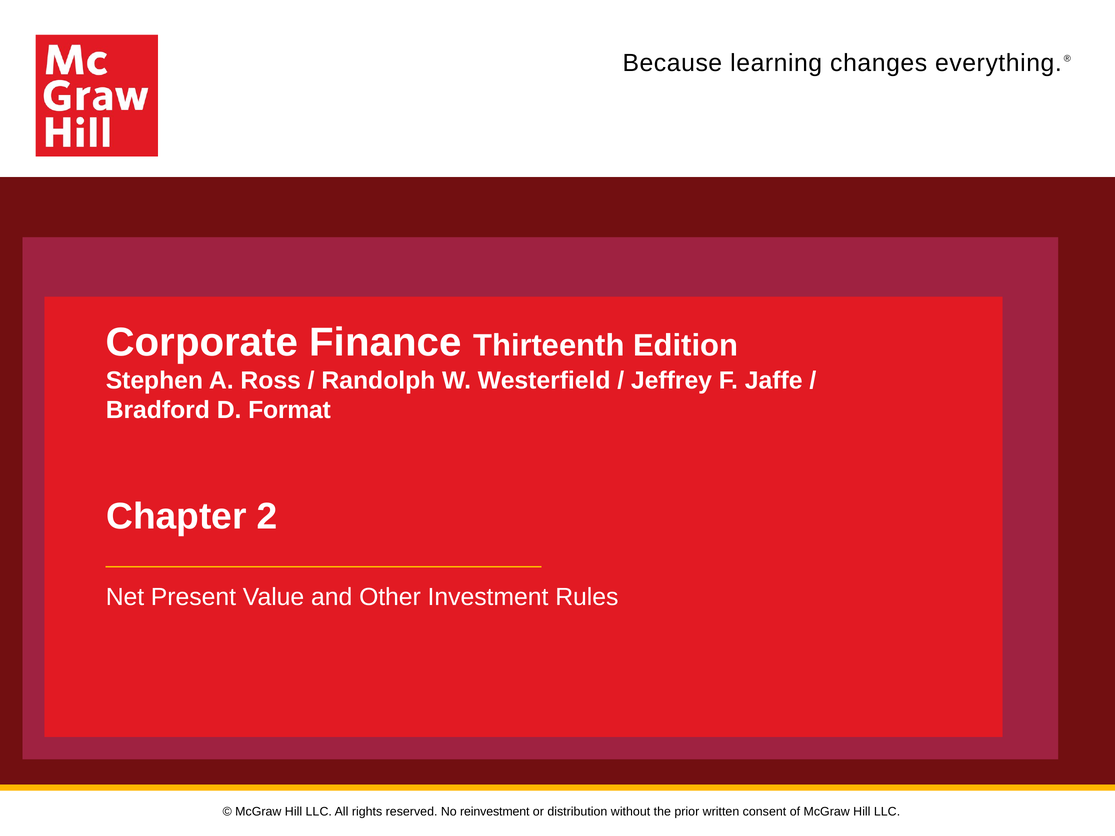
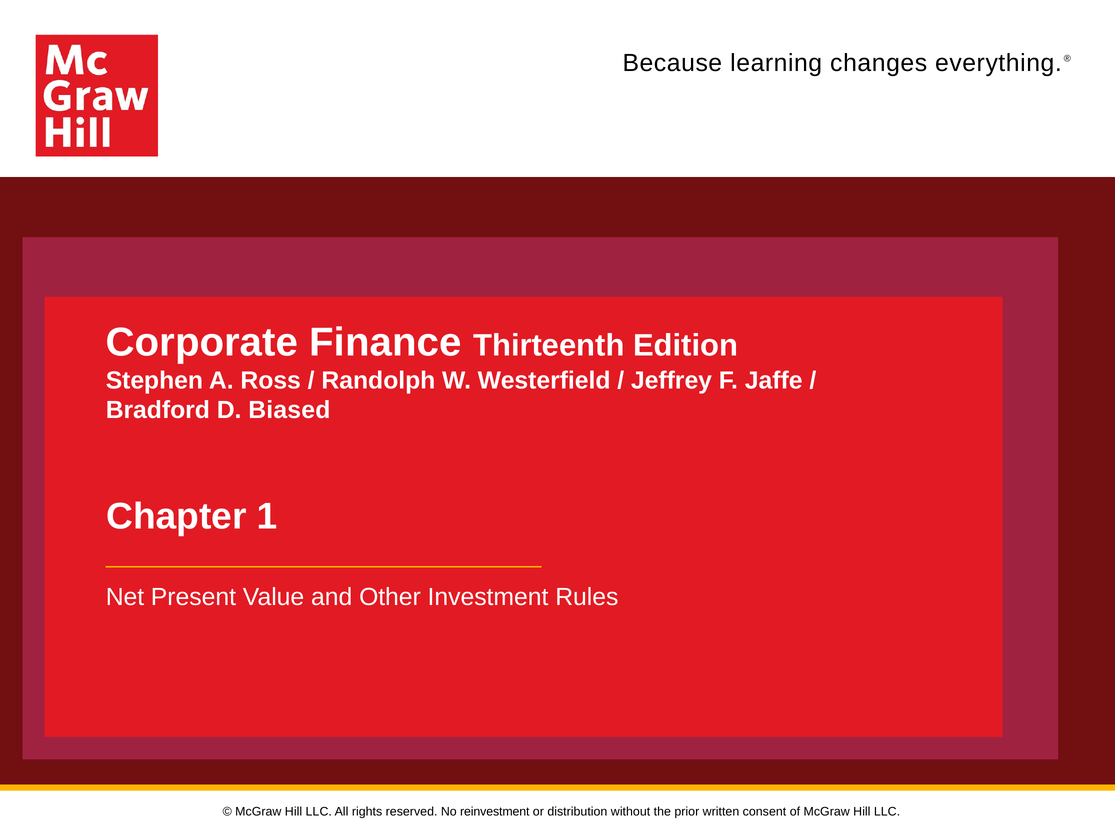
Format: Format -> Biased (289, 410)
2: 2 -> 1 (267, 517)
